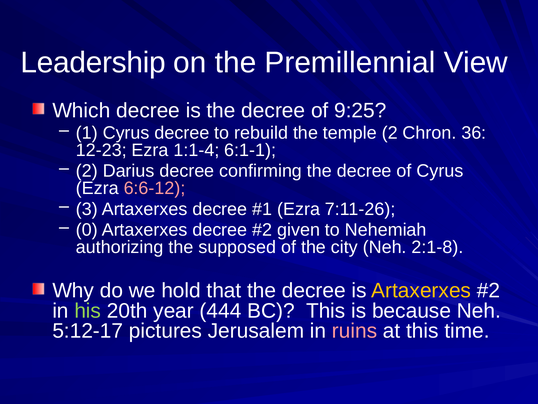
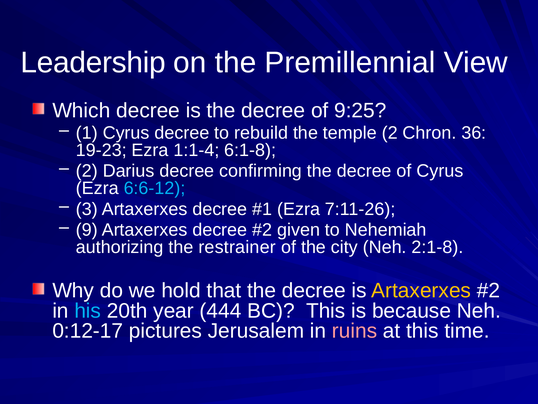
12-23: 12-23 -> 19-23 (101, 150)
6:1-1: 6:1-1 -> 6:1-8 (250, 150)
6:6-12 colour: pink -> light blue (155, 188)
0: 0 -> 9 (87, 230)
supposed: supposed -> restrainer (237, 247)
his colour: light green -> light blue (88, 310)
5:12-17: 5:12-17 -> 0:12-17 (88, 331)
